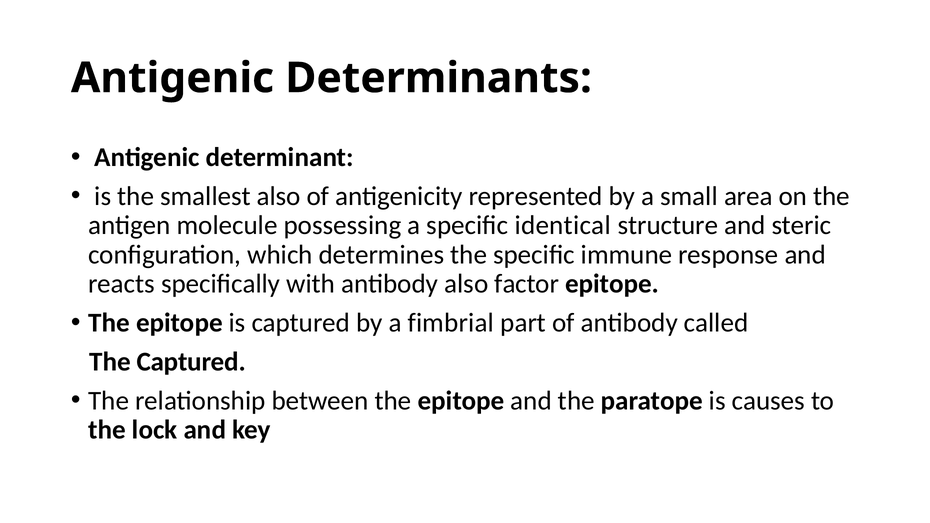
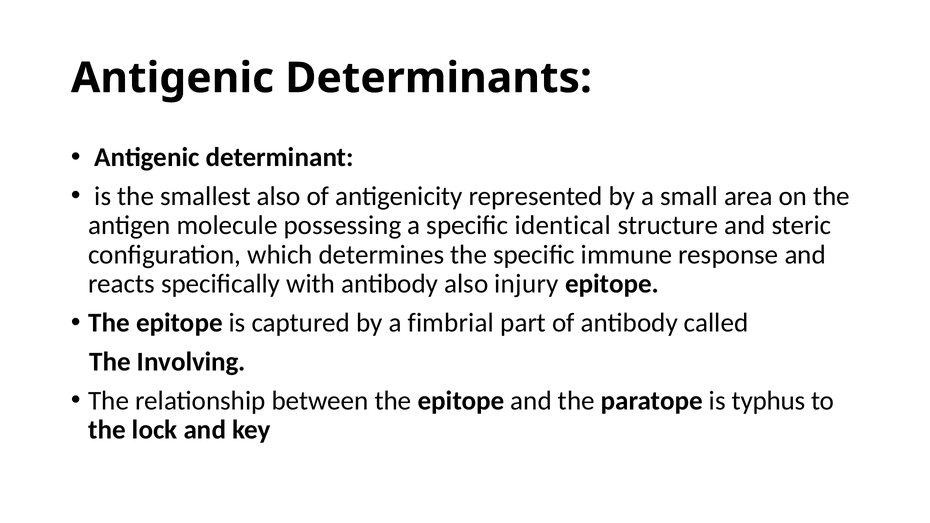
factor: factor -> injury (527, 284)
The Captured: Captured -> Involving (191, 362)
causes: causes -> typhus (769, 401)
